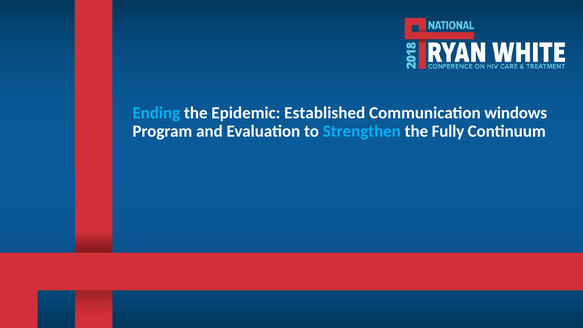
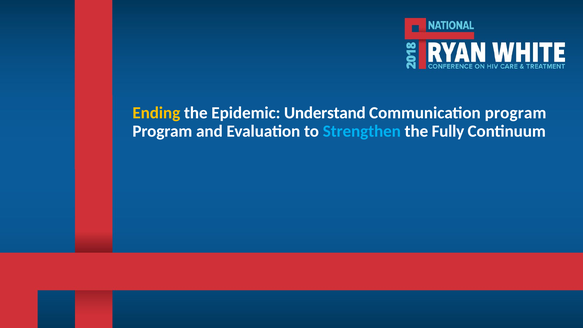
Ending colour: light blue -> yellow (156, 113)
Established: Established -> Understand (325, 113)
Communication windows: windows -> program (516, 113)
